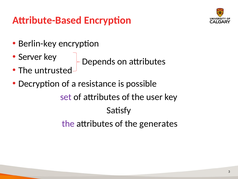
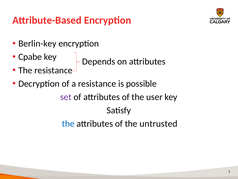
Server: Server -> Cpabe (30, 57)
The untrusted: untrusted -> resistance (53, 70)
the colour: purple -> blue (68, 123)
generates: generates -> untrusted (159, 123)
